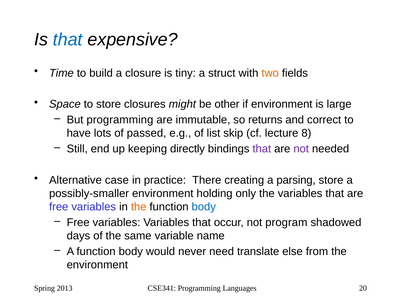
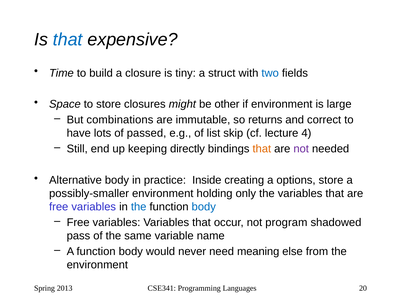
two colour: orange -> blue (270, 73)
But programming: programming -> combinations (120, 120)
8: 8 -> 4 (306, 133)
that colour: purple -> orange (262, 149)
Alternative case: case -> body (117, 180)
There: There -> Inside (207, 180)
parsing: parsing -> options (296, 180)
the colour: orange -> blue (139, 207)
days: days -> pass (78, 236)
translate: translate -> meaning (258, 251)
